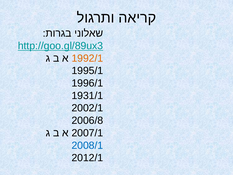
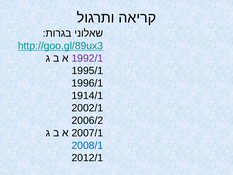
1992/1 colour: orange -> purple (87, 58)
1931/1: 1931/1 -> 1914/1 (87, 95)
2006/8: 2006/8 -> 2006/2 (87, 120)
